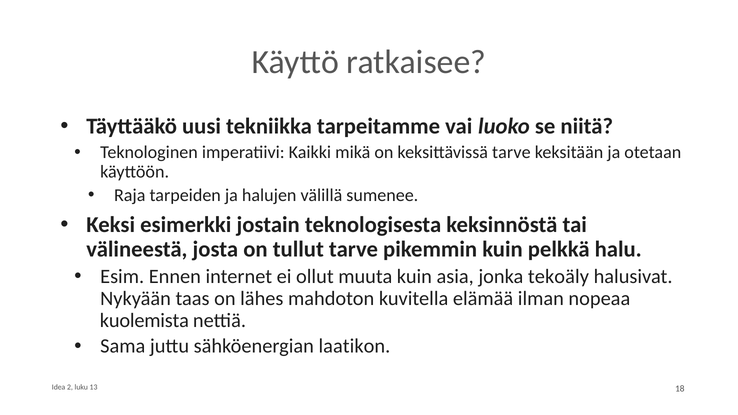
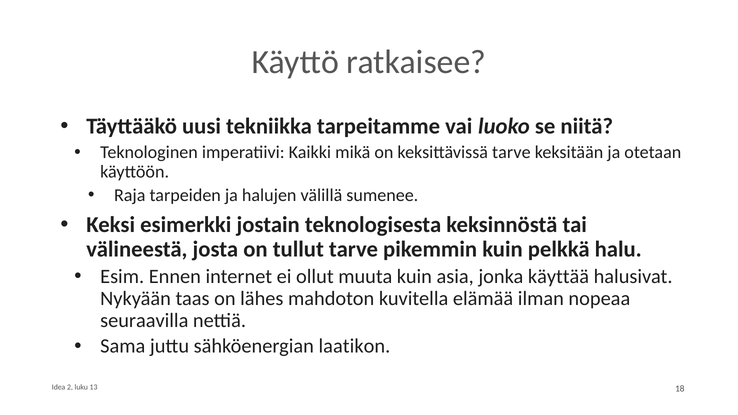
tekoäly: tekoäly -> käyttää (559, 276)
kuolemista: kuolemista -> seuraavilla (144, 320)
